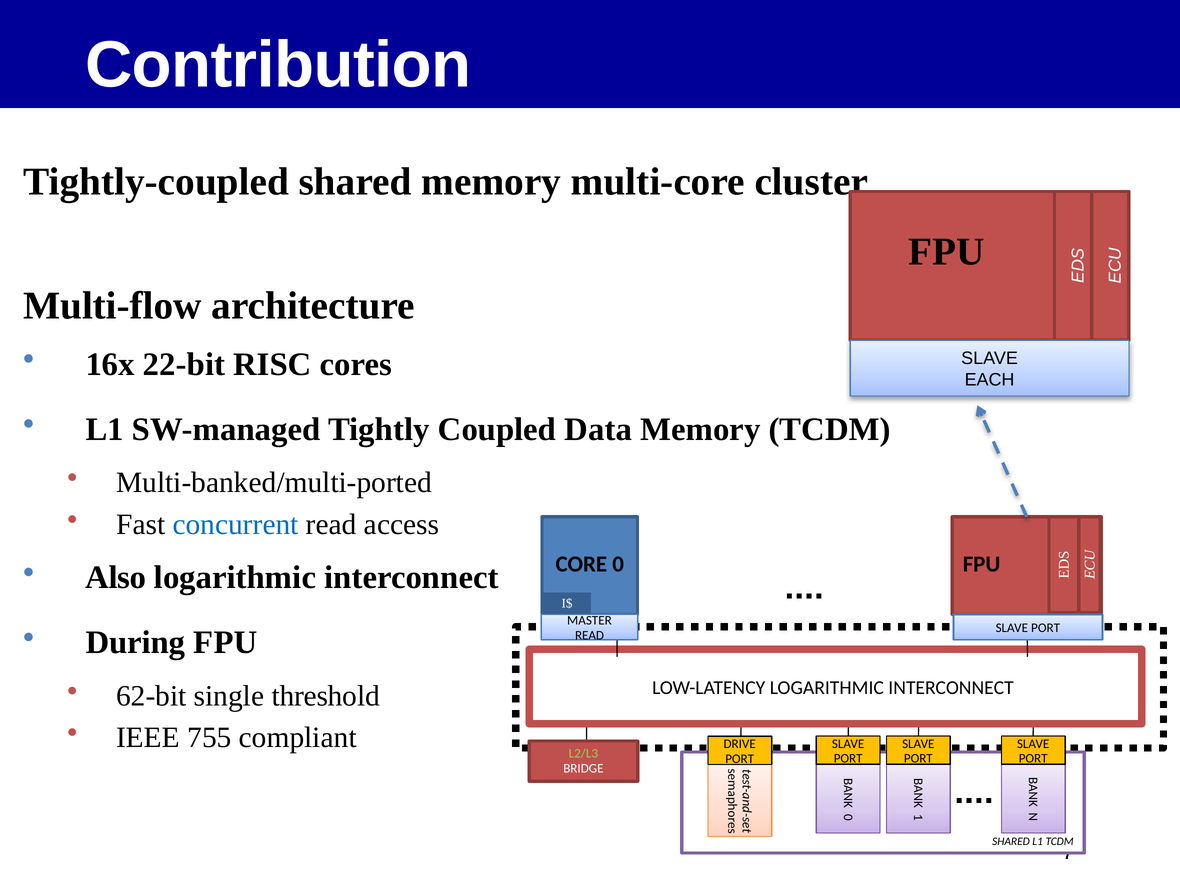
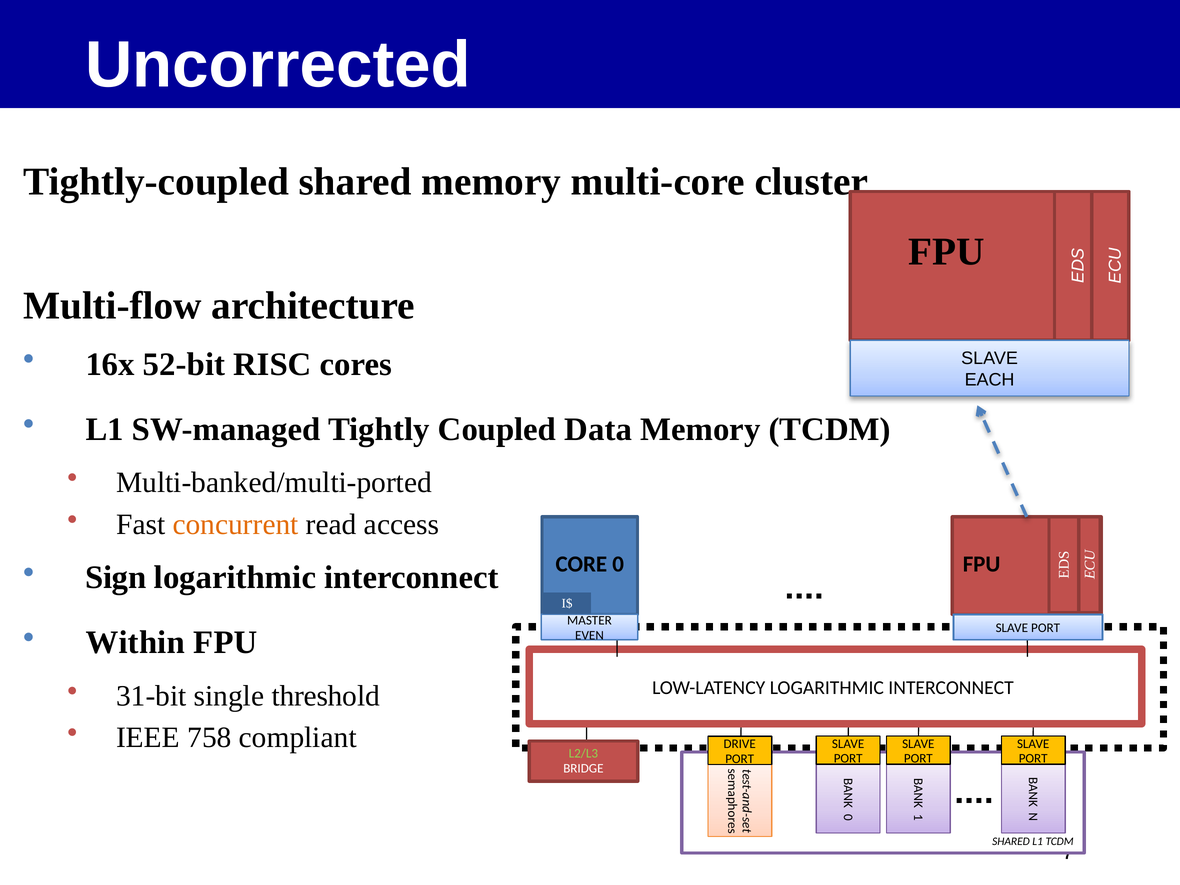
Contribution: Contribution -> Uncorrected (278, 65)
22-bit: 22-bit -> 52-bit (184, 364)
concurrent colour: blue -> orange (236, 524)
Also: Also -> Sign (116, 578)
During: During -> Within (135, 642)
READ: READ -> EVEN (589, 635)
62-bit: 62-bit -> 31-bit (151, 696)
755: 755 -> 758 (209, 738)
